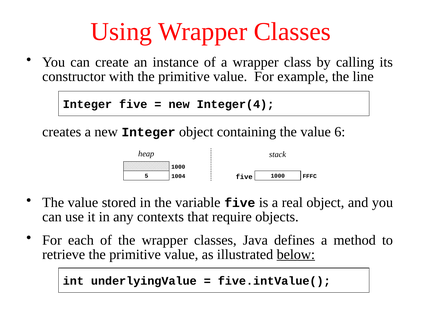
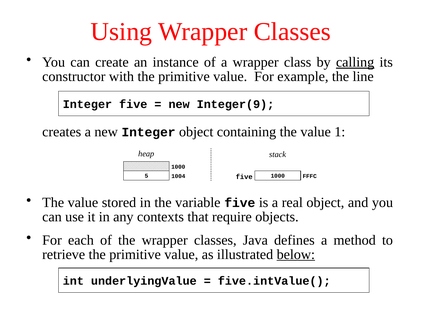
calling underline: none -> present (355, 62)
Integer(4: Integer(4 -> Integer(9 (235, 105)
6: 6 -> 1 (340, 132)
